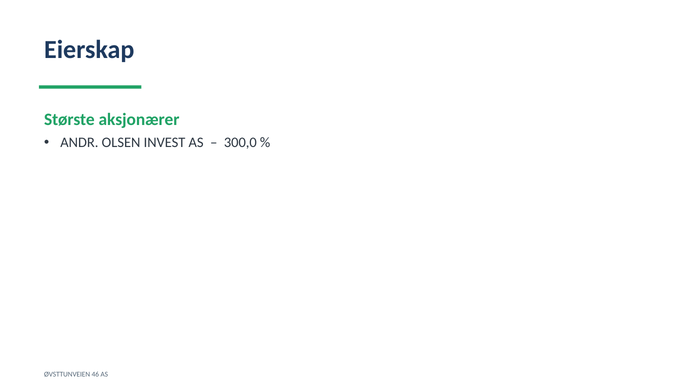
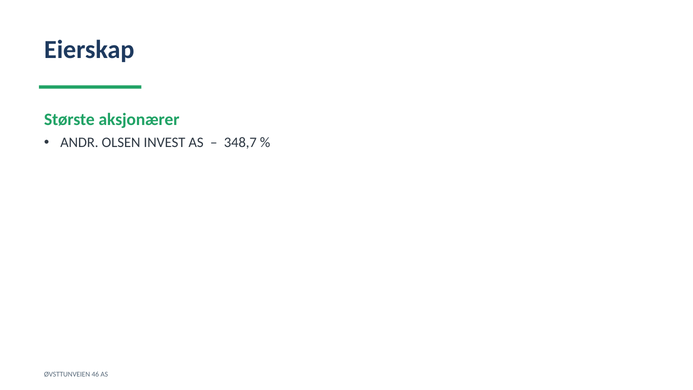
300,0: 300,0 -> 348,7 (240, 143)
